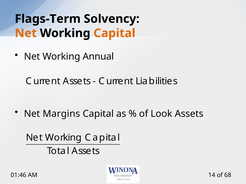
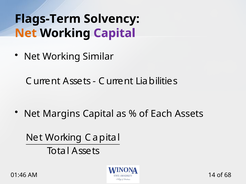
Capital colour: orange -> purple (114, 33)
Annual: Annual -> Similar (98, 57)
Look: Look -> Each (161, 114)
